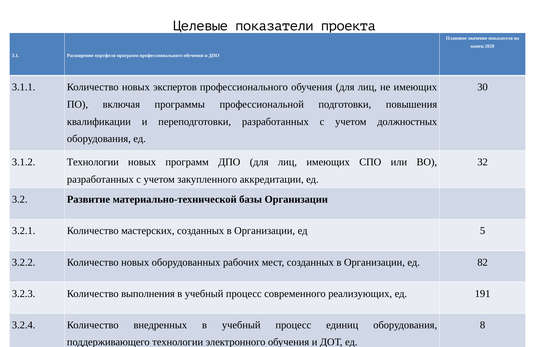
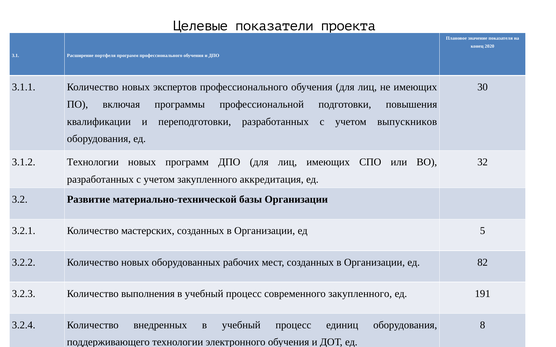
должностных: должностных -> выпускников (407, 122)
аккредитации: аккредитации -> аккредитация (272, 180)
современного реализующих: реализующих -> закупленного (360, 294)
